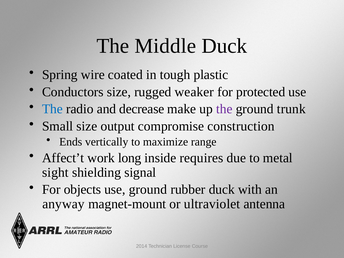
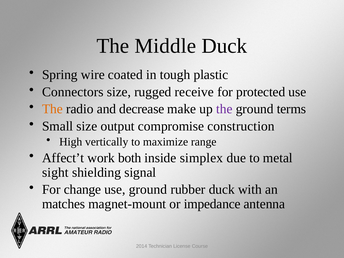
Conductors: Conductors -> Connectors (73, 92)
weaker: weaker -> receive (194, 92)
The colour: blue -> orange (52, 109)
trunk: trunk -> terms (291, 109)
Ends: Ends -> High (71, 142)
long: long -> both (130, 158)
requires: requires -> simplex (201, 158)
objects: objects -> change (83, 190)
anyway: anyway -> matches (64, 204)
ultraviolet: ultraviolet -> impedance (212, 204)
